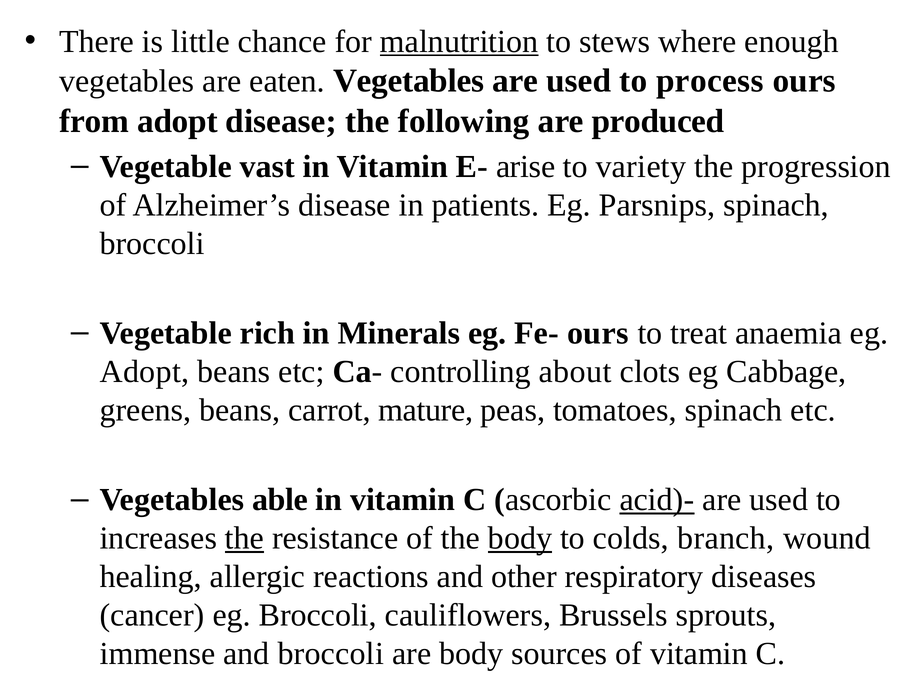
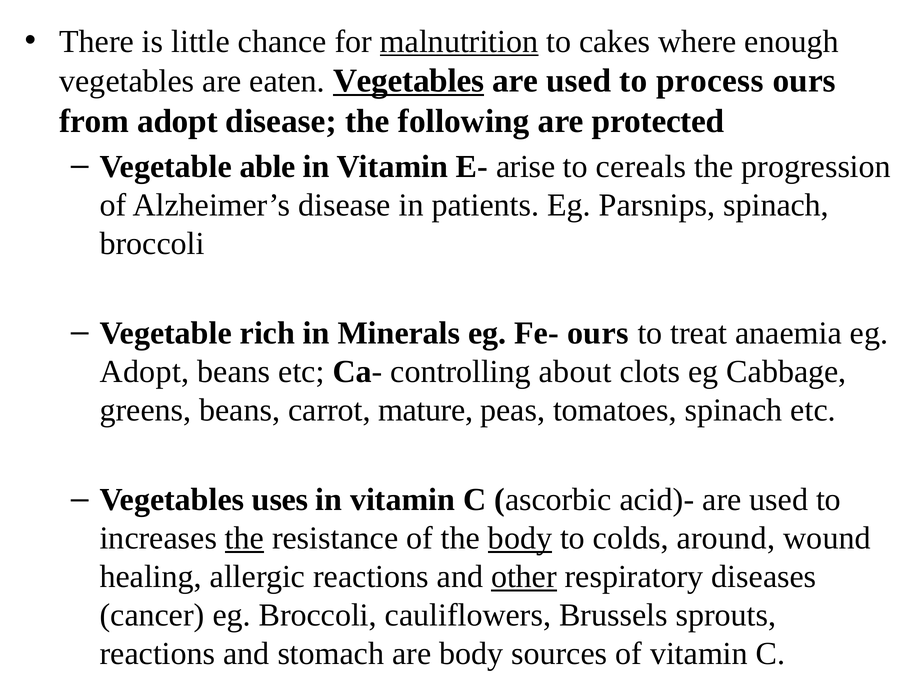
stews: stews -> cakes (615, 41)
Vegetables underline: none -> present (409, 81)
produced: produced -> protected (658, 121)
vast: vast -> able (268, 167)
variety: variety -> cereals (641, 167)
able: able -> uses (280, 500)
acid)- underline: present -> none (657, 500)
branch: branch -> around (726, 538)
other underline: none -> present (524, 577)
immense: immense -> reactions (158, 654)
and broccoli: broccoli -> stomach (331, 654)
